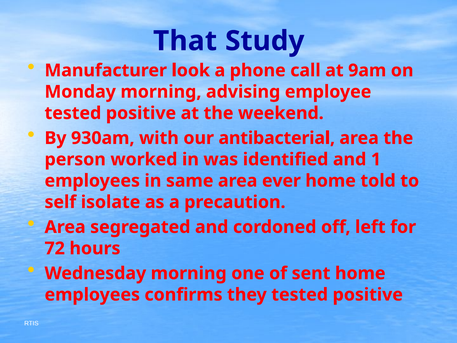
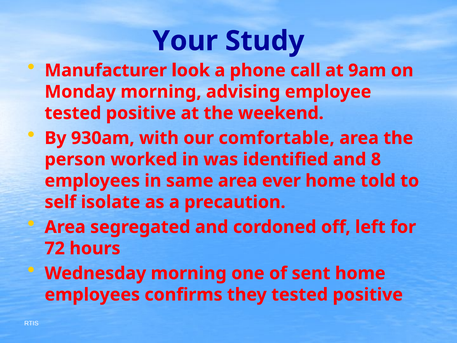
That: That -> Your (185, 41)
antibacterial: antibacterial -> comfortable (277, 138)
1: 1 -> 8 (376, 159)
